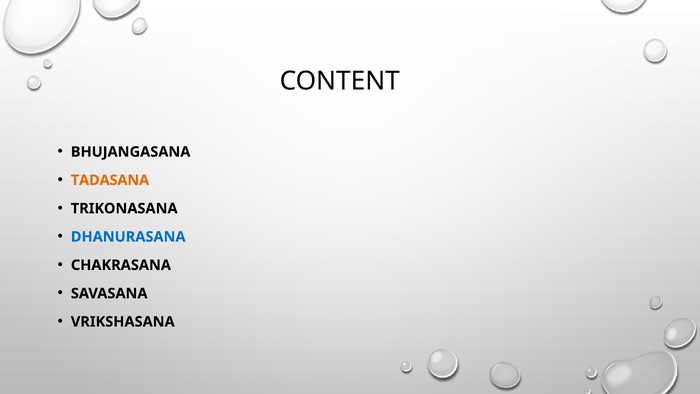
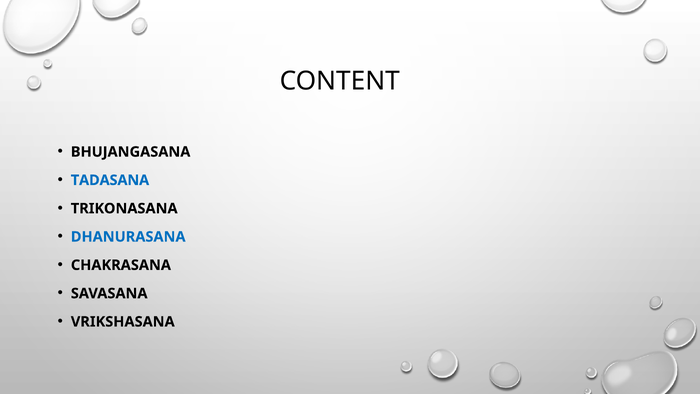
TADASANA colour: orange -> blue (110, 180)
